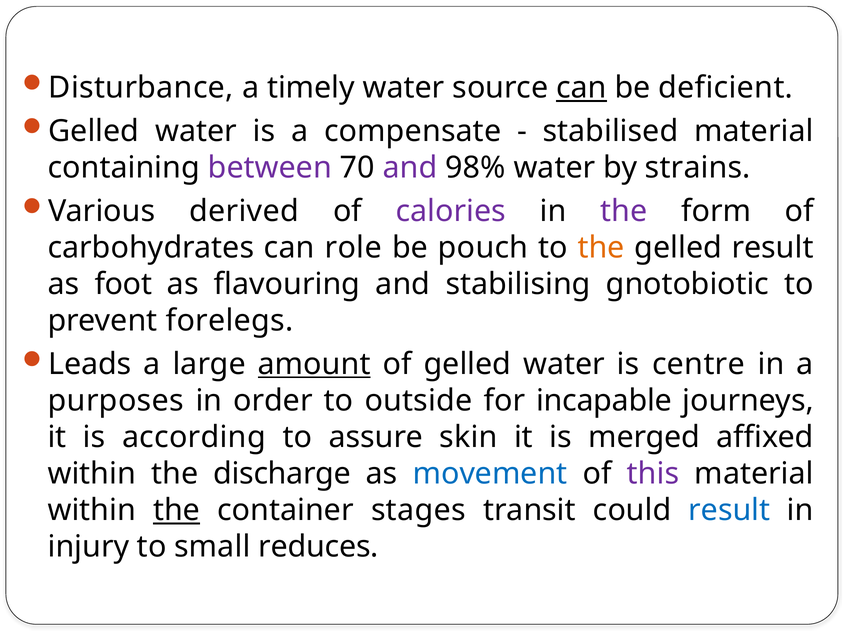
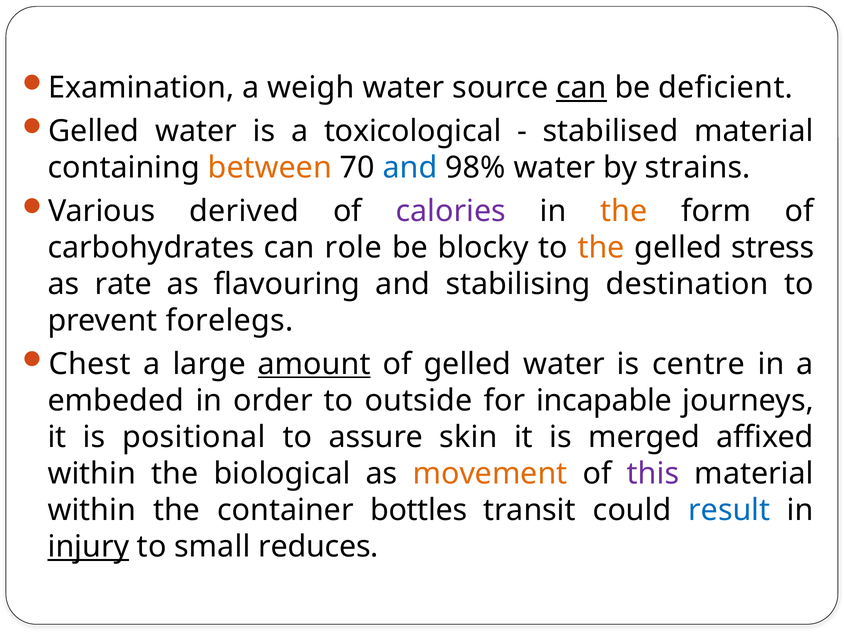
Disturbance: Disturbance -> Examination (141, 88)
timely: timely -> weigh (311, 88)
compensate: compensate -> toxicological (413, 131)
between colour: purple -> orange (270, 168)
and colour: purple -> blue (410, 168)
the colour: purple -> orange (624, 211)
pouch: pouch -> blocky (483, 248)
gelled result: result -> stress (773, 248)
foot: foot -> rate (123, 284)
gnotobiotic: gnotobiotic -> destination (687, 284)
Leads: Leads -> Chest (90, 364)
purposes: purposes -> embeded (116, 401)
according: according -> positional (194, 437)
discharge: discharge -> biological (282, 474)
movement colour: blue -> orange (490, 474)
the underline: present -> none (177, 510)
stages: stages -> bottles (419, 510)
injury underline: none -> present (88, 547)
